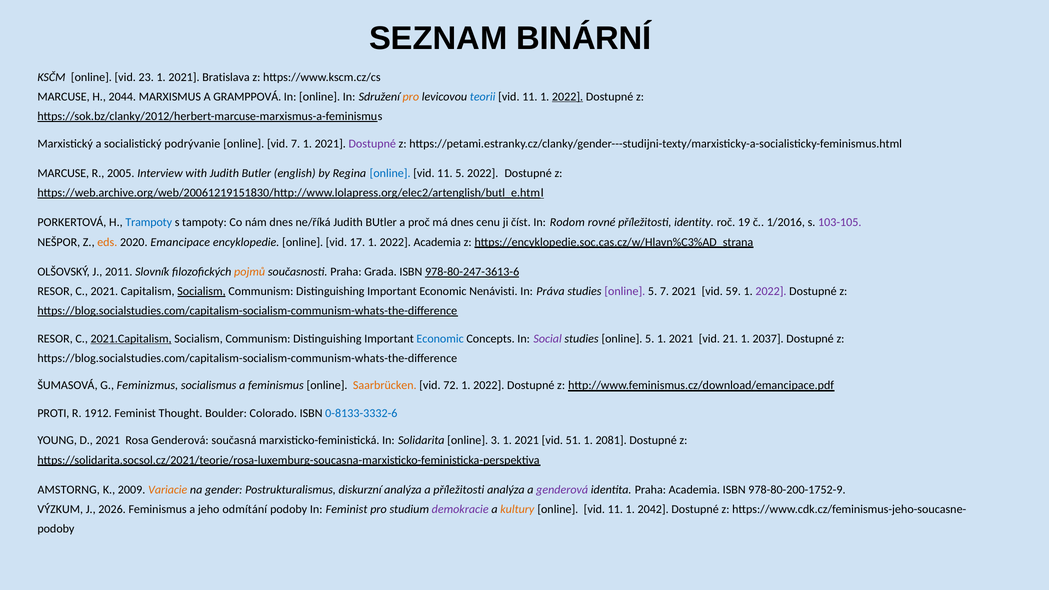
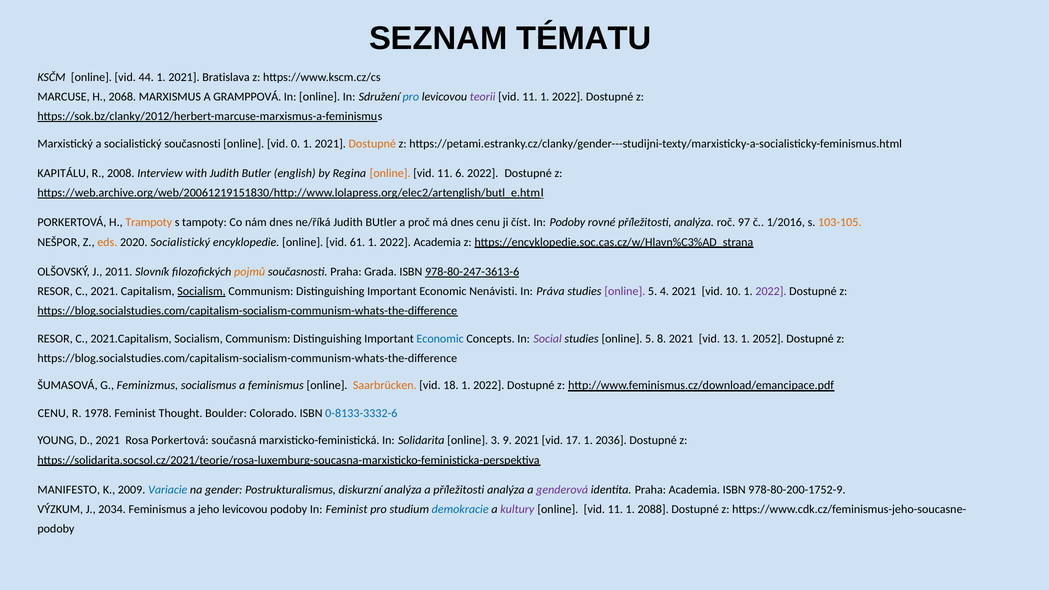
BINÁRNÍ: BINÁRNÍ -> TÉMATU (584, 38)
23: 23 -> 44 (146, 77)
2044: 2044 -> 2068 (122, 97)
pro colour: orange -> blue (411, 97)
teorii colour: blue -> purple (483, 97)
2022 underline: present -> none (568, 97)
socialistický podrývanie: podrývanie -> současnosti (193, 144)
vid 7: 7 -> 0 (296, 144)
Dostupné colour: purple -> orange (372, 144)
MARCUSE: MARCUSE -> KAPITÁLU (63, 173)
2005: 2005 -> 2008 (121, 173)
online colour: blue -> orange (390, 173)
11 5: 5 -> 6 (460, 173)
Trampoty colour: blue -> orange (149, 223)
In Rodom: Rodom -> Podoby (567, 223)
rovné příležitosti identity: identity -> analýza (694, 223)
19: 19 -> 97 (744, 223)
103-105 colour: purple -> orange (840, 223)
2020 Emancipace: Emancipace -> Socialistický (180, 242)
17: 17 -> 61 (357, 242)
5 7: 7 -> 4 (664, 291)
59: 59 -> 10 (733, 291)
2021.Capitalism underline: present -> none (131, 339)
5 1: 1 -> 8 (662, 339)
21: 21 -> 13 (730, 339)
2037: 2037 -> 2052 (768, 339)
72: 72 -> 18 (451, 386)
PROTI: PROTI -> CENU (53, 413)
1912: 1912 -> 1978 (98, 413)
Rosa Genderová: Genderová -> Porkertová (180, 441)
3 1: 1 -> 9 (507, 441)
51: 51 -> 17 (573, 441)
2081: 2081 -> 2036 (611, 441)
AMSTORNG: AMSTORNG -> MANIFESTO (69, 490)
Variacie colour: orange -> blue (168, 490)
2026: 2026 -> 2034 (112, 509)
jeho odmítání: odmítání -> levicovou (245, 509)
demokracie colour: purple -> blue (460, 509)
kultury colour: orange -> purple (517, 509)
2042: 2042 -> 2088 (653, 509)
